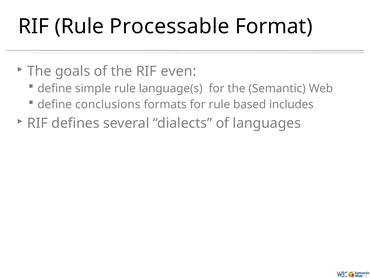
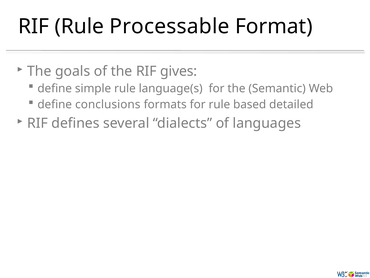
even: even -> gives (179, 71)
includes: includes -> detailed (291, 104)
